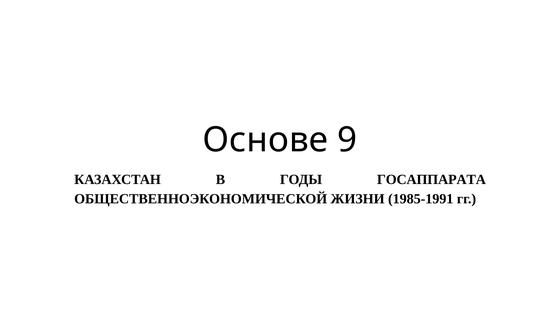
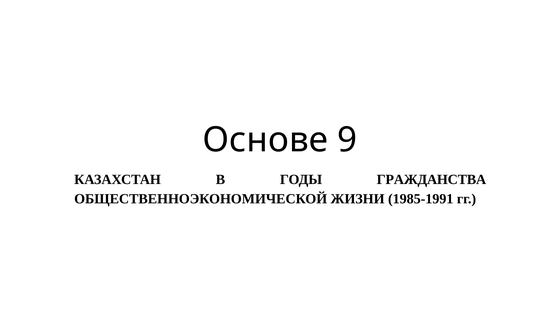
ГОСАППАРАТА: ГОСАППАРАТА -> ГРАЖДАНСТВА (431, 179)
